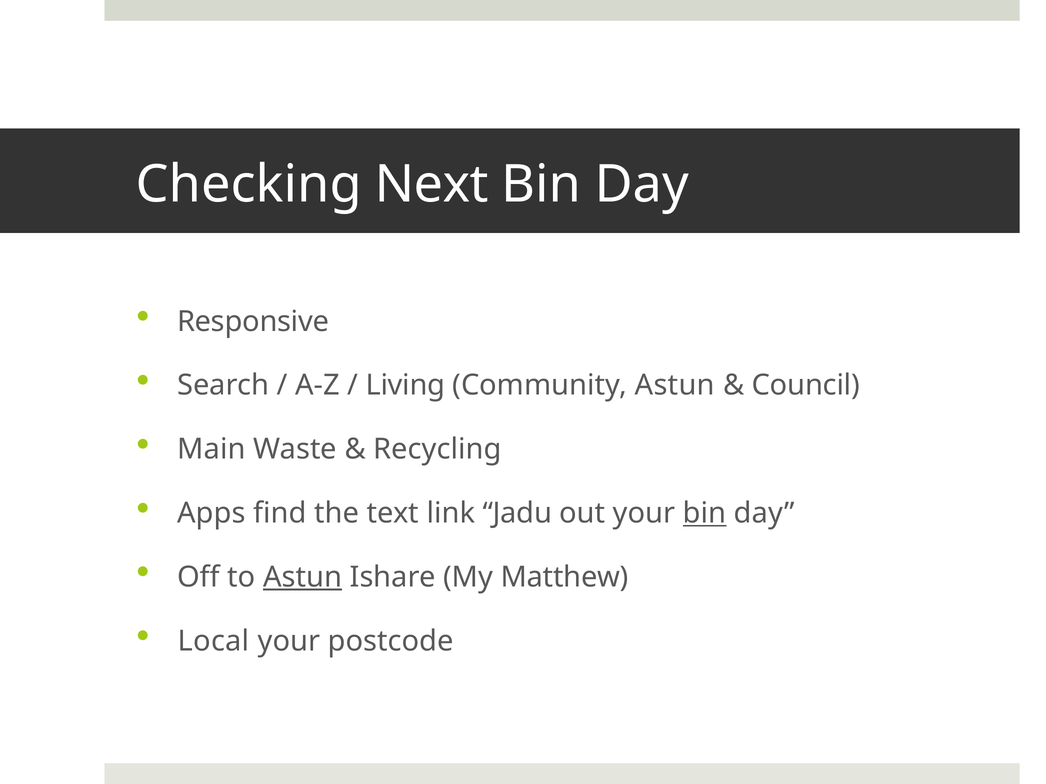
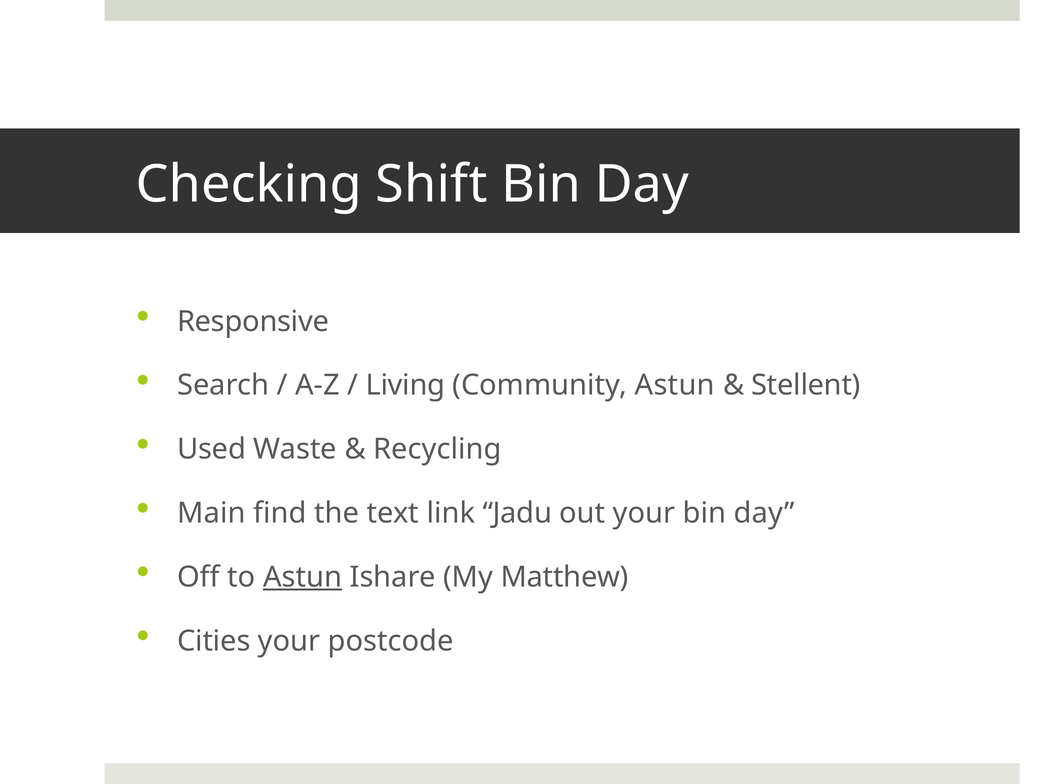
Next: Next -> Shift (431, 184)
Council: Council -> Stellent (806, 386)
Main: Main -> Used (212, 450)
Apps: Apps -> Main (211, 513)
bin underline: present -> none (705, 513)
Local: Local -> Cities (214, 641)
